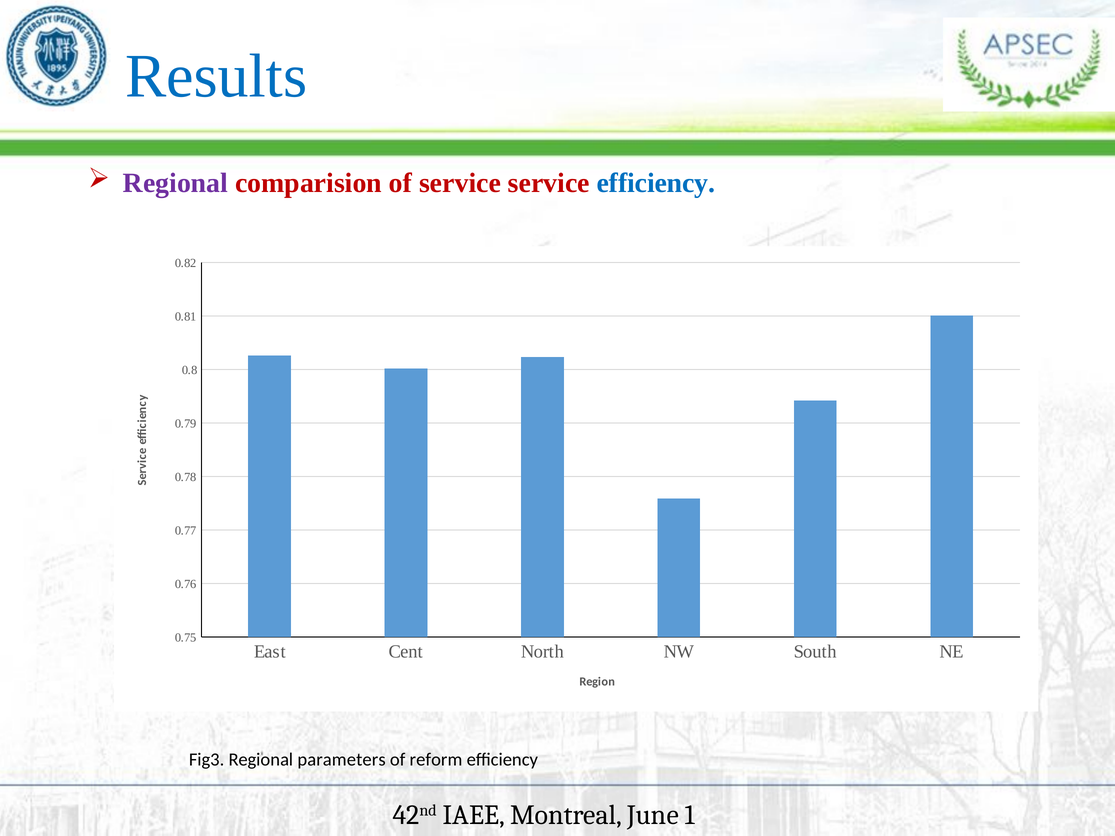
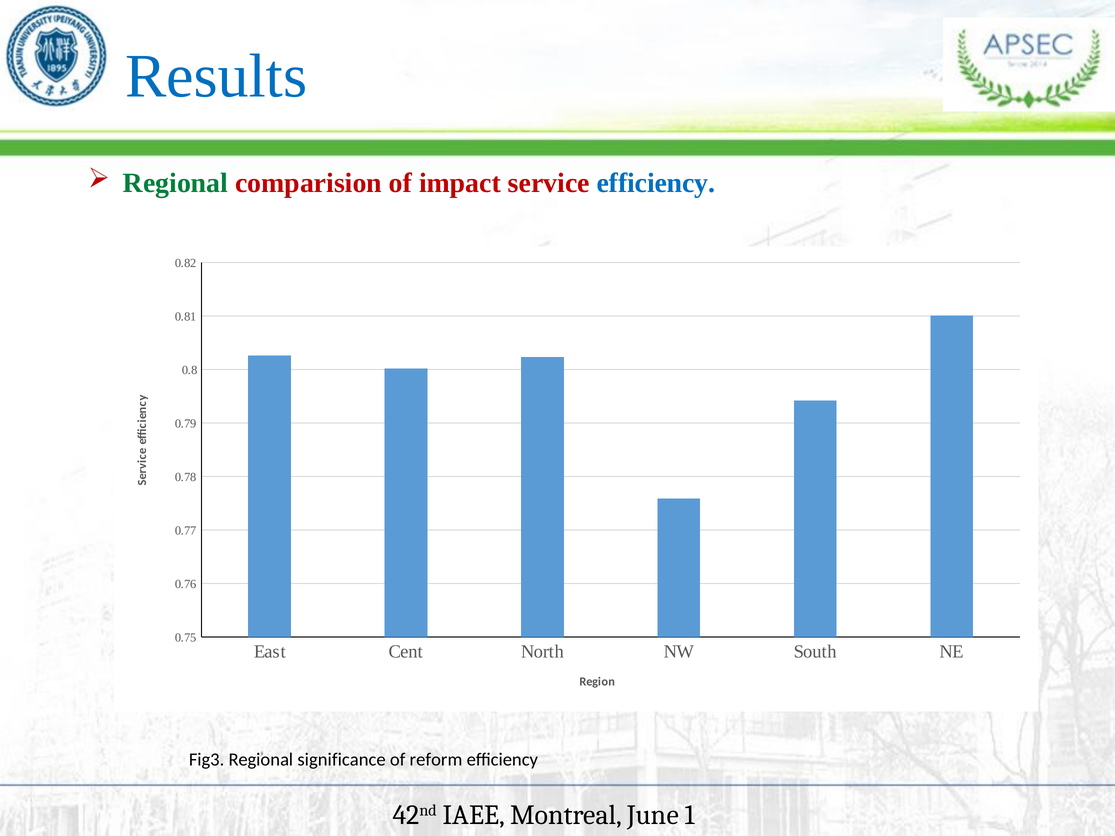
Regional colour: purple -> green (176, 183)
of service: service -> impact (460, 183)
parameters: parameters -> significance (342, 760)
